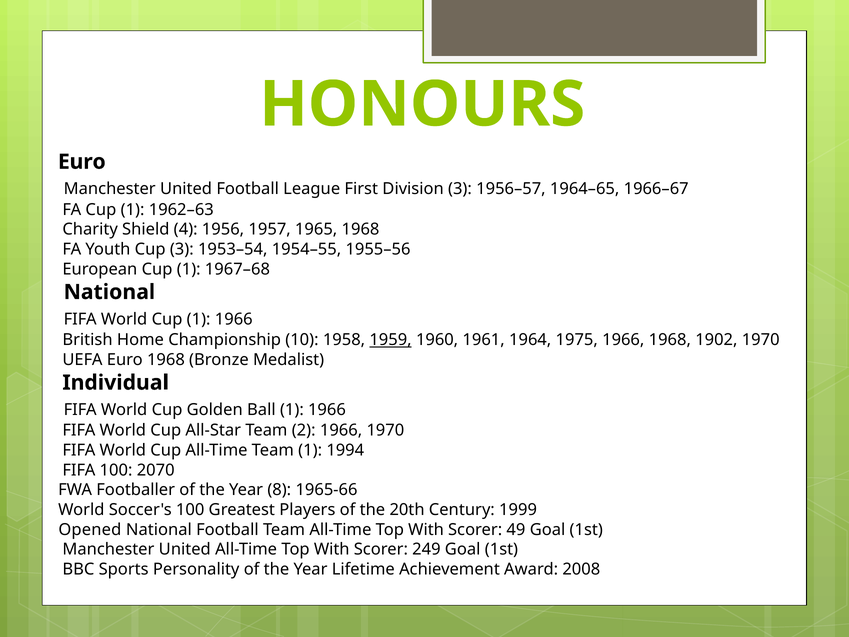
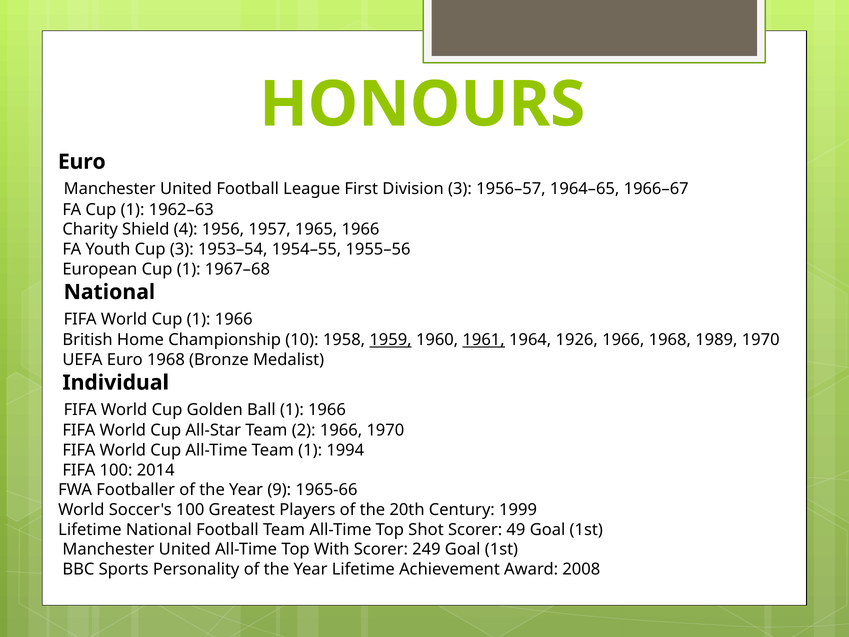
1965 1968: 1968 -> 1966 (361, 229)
1961 underline: none -> present (484, 340)
1975: 1975 -> 1926 (577, 340)
1902: 1902 -> 1989 (716, 340)
2070: 2070 -> 2014 (156, 470)
8: 8 -> 9 (279, 490)
Opened: Opened -> Lifetime (90, 529)
Team All-Time Top With: With -> Shot (426, 529)
